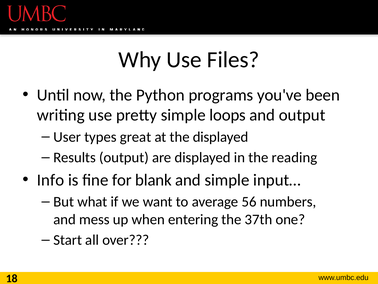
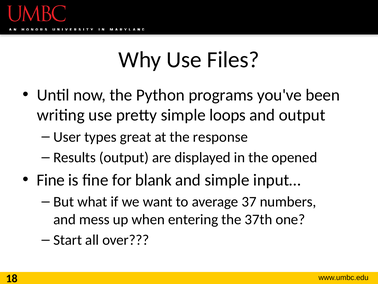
the displayed: displayed -> response (220, 137)
reading: reading -> opened (294, 157)
Info: Info -> Fine (51, 180)
56: 56 -> 37 (249, 201)
